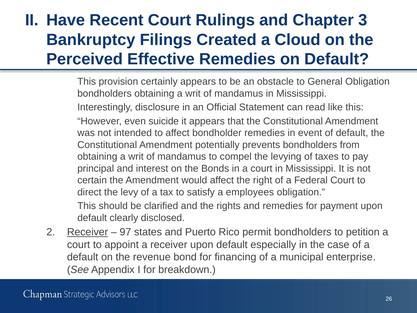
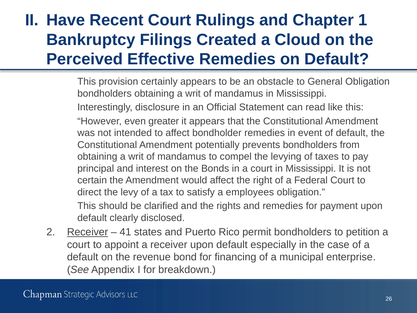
3: 3 -> 1 (363, 20)
suicide: suicide -> greater (164, 121)
97: 97 -> 41 (125, 232)
